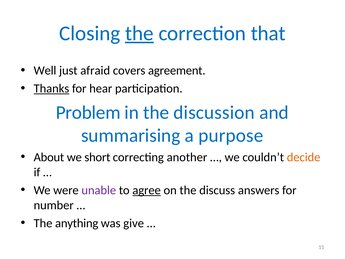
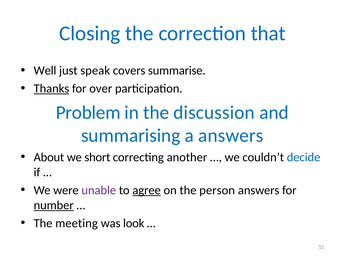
the underline: present -> none (139, 33)
afraid: afraid -> speak (95, 70)
agreement: agreement -> summarise (177, 70)
hear: hear -> over (101, 88)
a purpose: purpose -> answers (231, 135)
decide colour: orange -> blue (304, 157)
discuss: discuss -> person (217, 190)
number underline: none -> present (54, 205)
anything: anything -> meeting (77, 223)
give: give -> look (134, 223)
